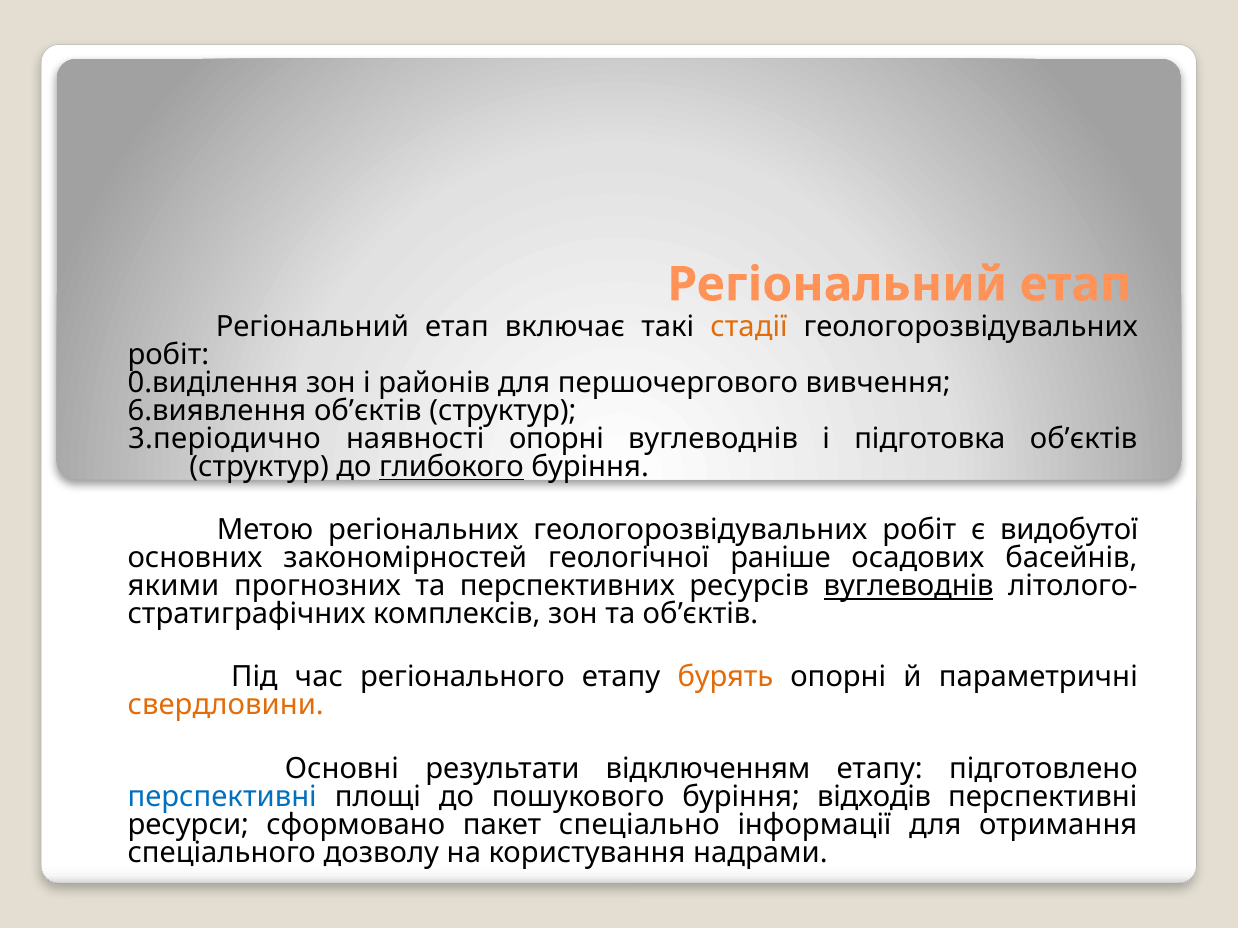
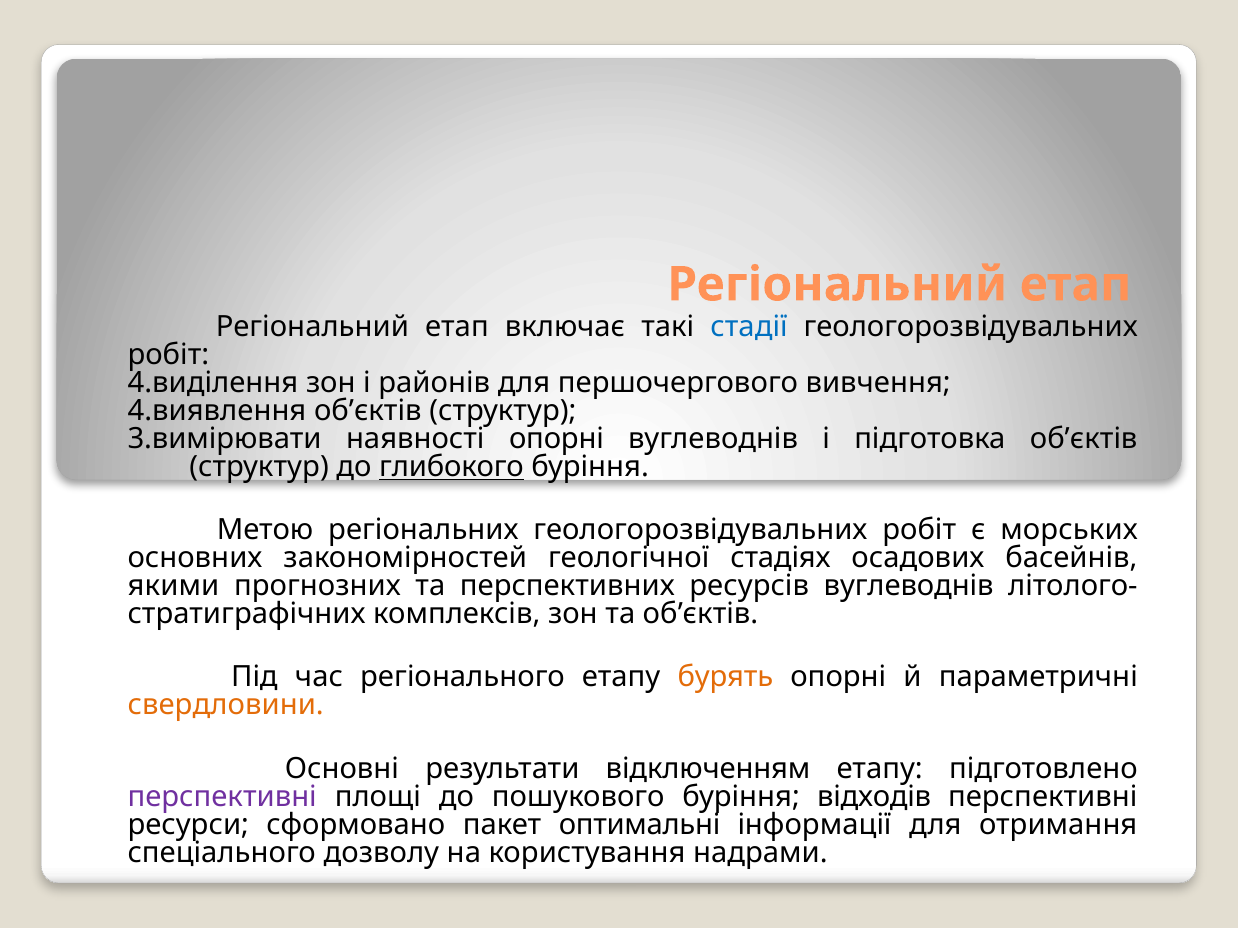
стадії colour: orange -> blue (749, 327)
0.виділення: 0.виділення -> 4.виділення (213, 383)
6.виявлення: 6.виявлення -> 4.виявлення (217, 411)
3.періодично: 3.періодично -> 3.вимірювати (225, 439)
видобутої: видобутої -> морських (1069, 530)
раніше: раніше -> стадіях (780, 558)
вуглеводнів underline: present -> none (909, 586)
перспективні colour: blue -> purple (222, 797)
спеціально: спеціально -> оптимальні (640, 825)
